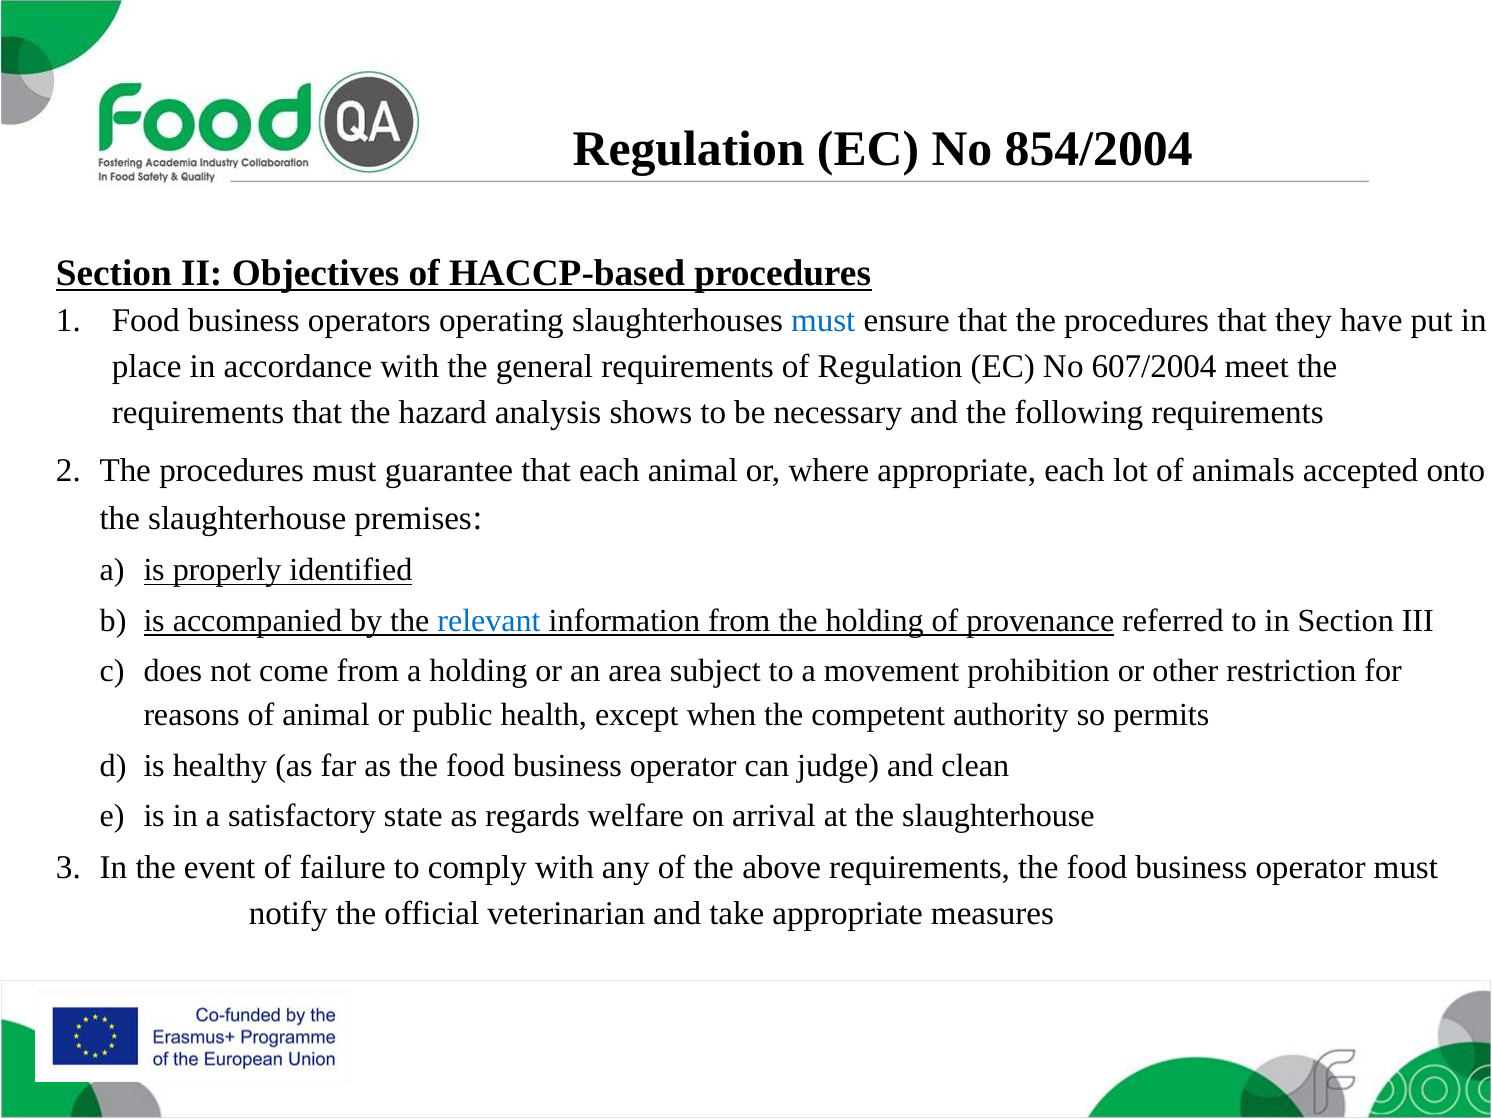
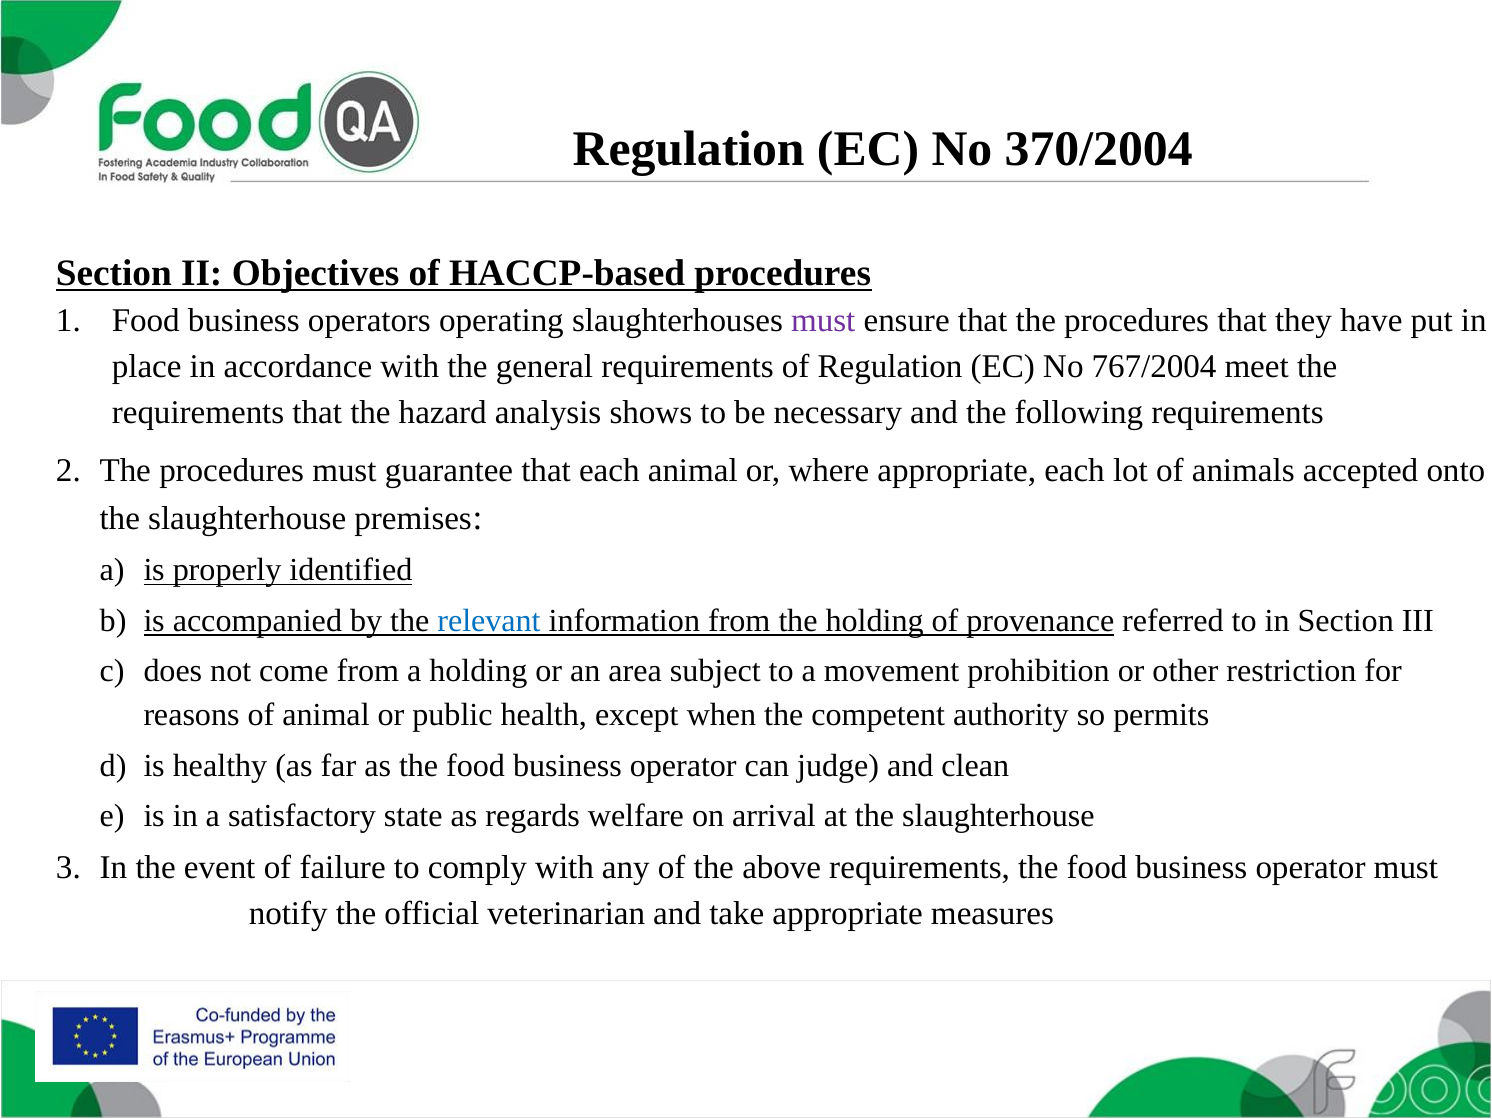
854/2004: 854/2004 -> 370/2004 (1099, 149)
must colour: blue -> purple (823, 321)
607/2004: 607/2004 -> 767/2004 (1154, 367)
